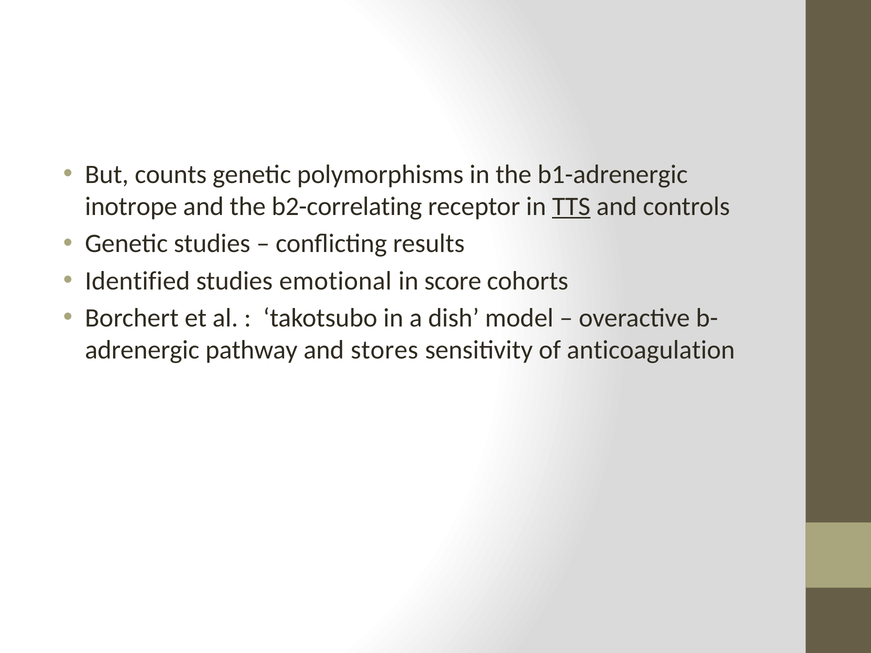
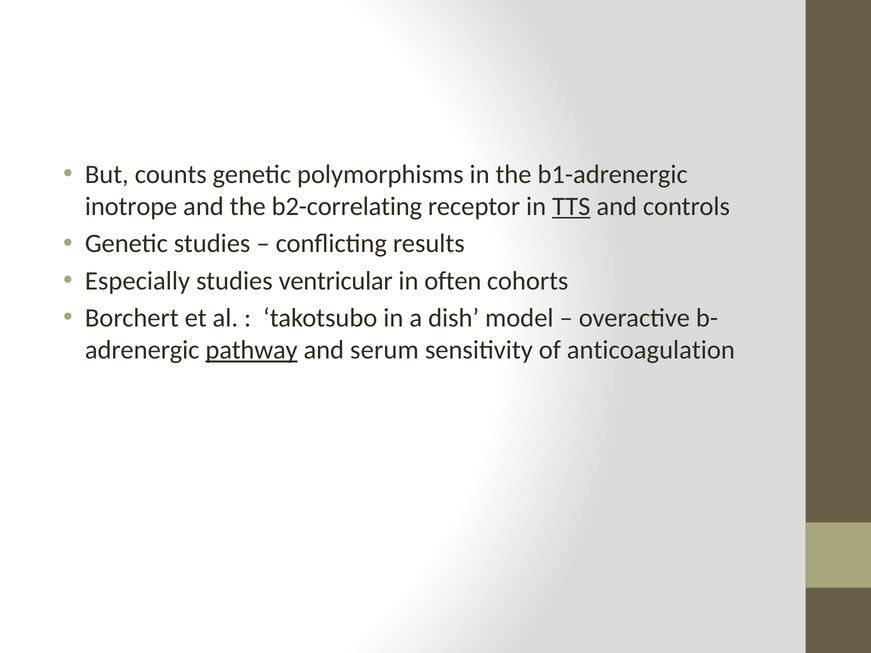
Identified: Identified -> Especially (138, 281)
emotional: emotional -> ventricular (336, 281)
score: score -> often (453, 281)
pathway underline: none -> present (252, 350)
stores: stores -> serum (384, 350)
